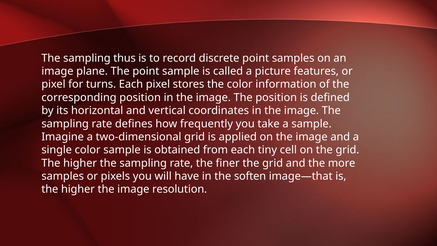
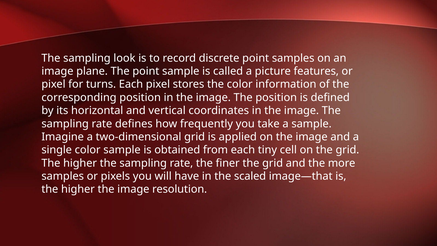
thus: thus -> look (124, 58)
soften: soften -> scaled (250, 176)
